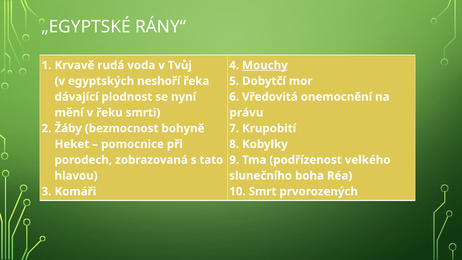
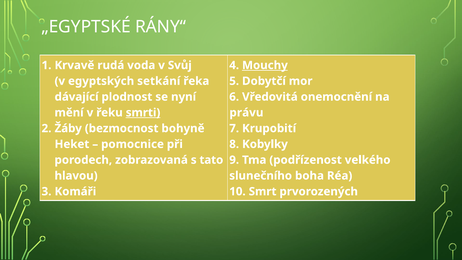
Tvůj: Tvůj -> Svůj (180, 65)
neshoří: neshoří -> setkání (159, 81)
smrti underline: none -> present (143, 113)
